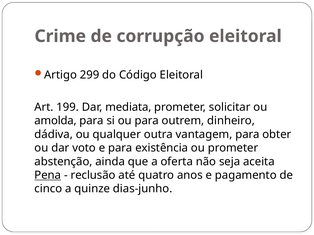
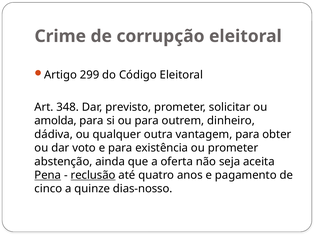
199: 199 -> 348 (68, 107)
mediata: mediata -> previsto (128, 107)
reclusão underline: none -> present (93, 176)
dias-junho: dias-junho -> dias-nosso (143, 189)
